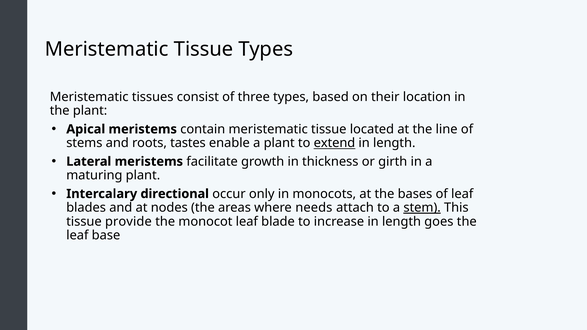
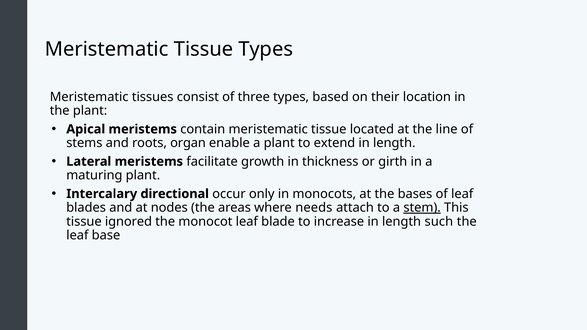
tastes: tastes -> organ (188, 143)
extend underline: present -> none (334, 143)
provide: provide -> ignored (128, 222)
goes: goes -> such (439, 222)
